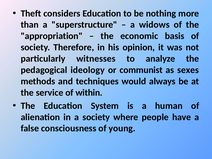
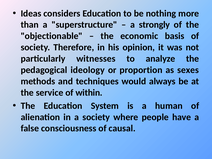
Theft: Theft -> Ideas (31, 13)
widows: widows -> strongly (154, 25)
appropriation: appropriation -> objectionable (52, 36)
communist: communist -> proportion (141, 70)
young: young -> causal (122, 128)
